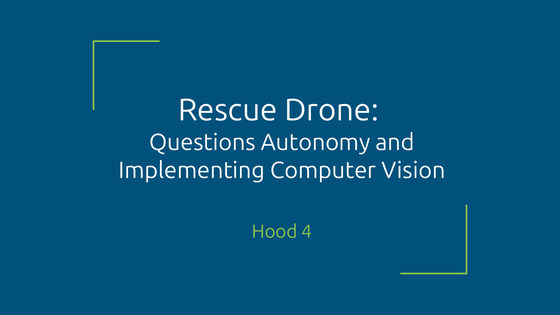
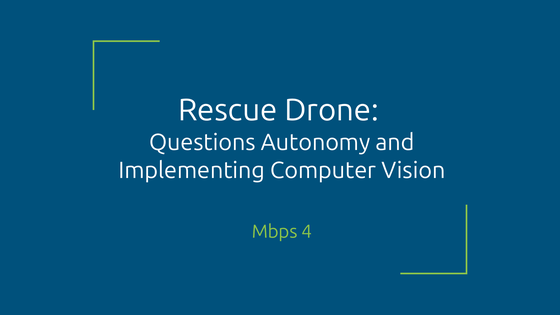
Hood: Hood -> Mbps (275, 232)
